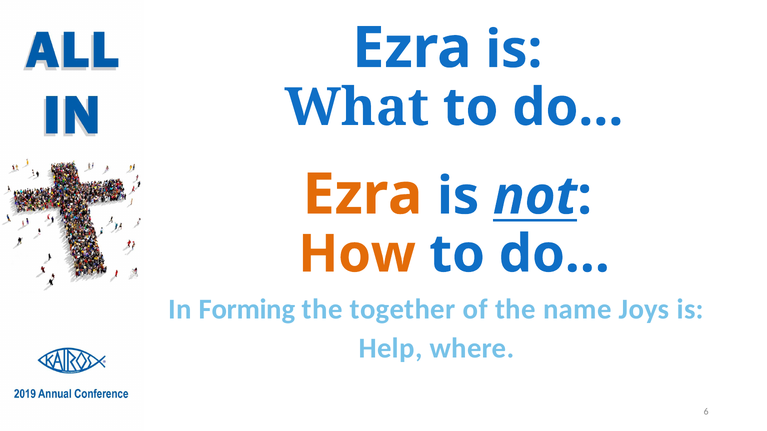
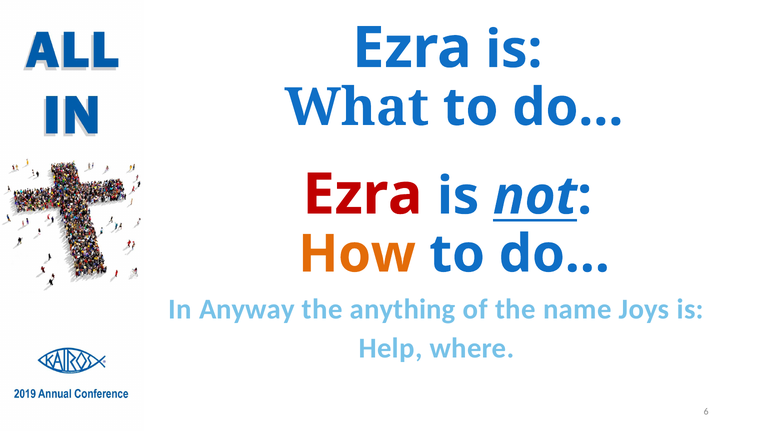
Ezra colour: orange -> red (362, 195)
Forming: Forming -> Anyway (247, 310)
together: together -> anything (403, 310)
